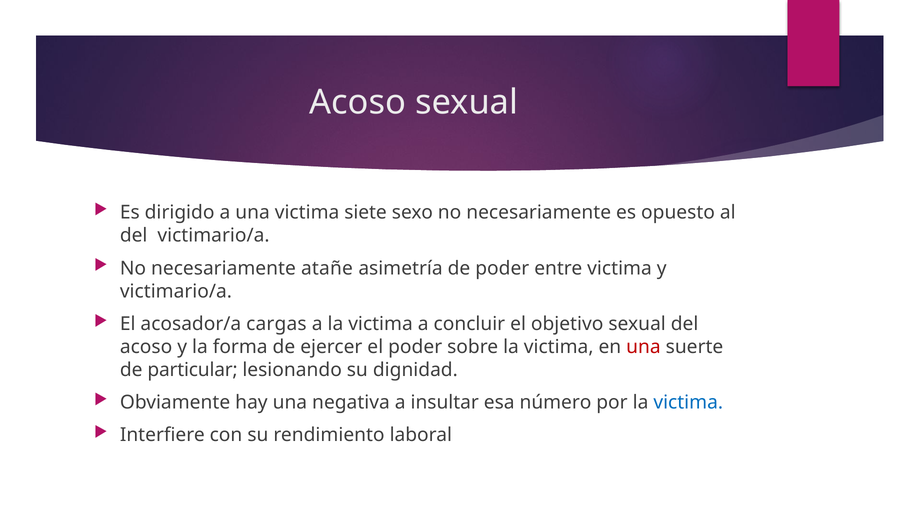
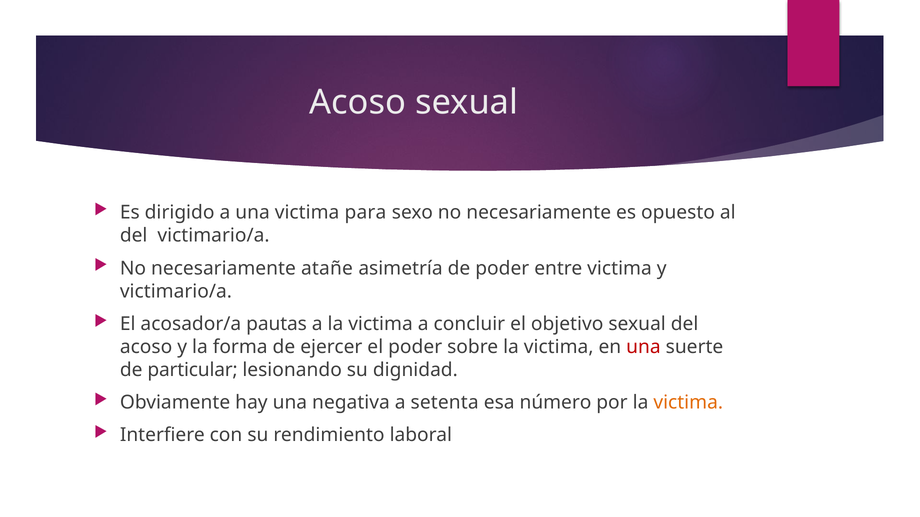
siete: siete -> para (365, 213)
cargas: cargas -> pautas (277, 324)
insultar: insultar -> setenta (445, 403)
victima colour: blue -> orange (688, 403)
